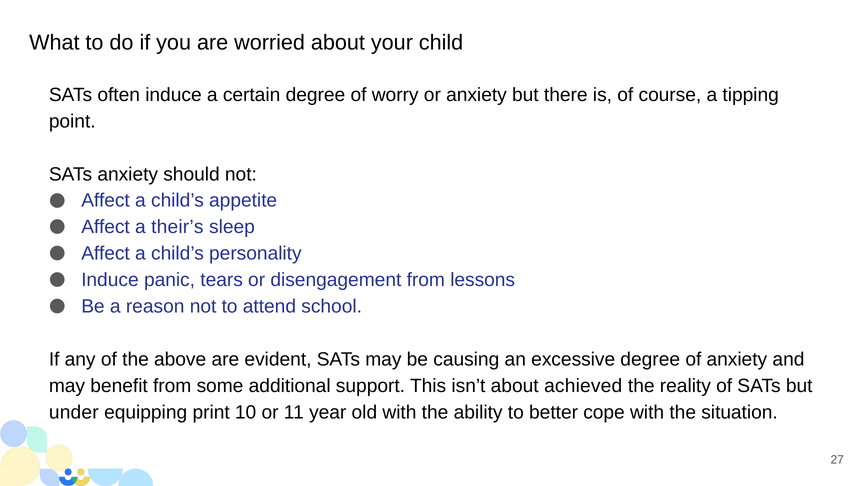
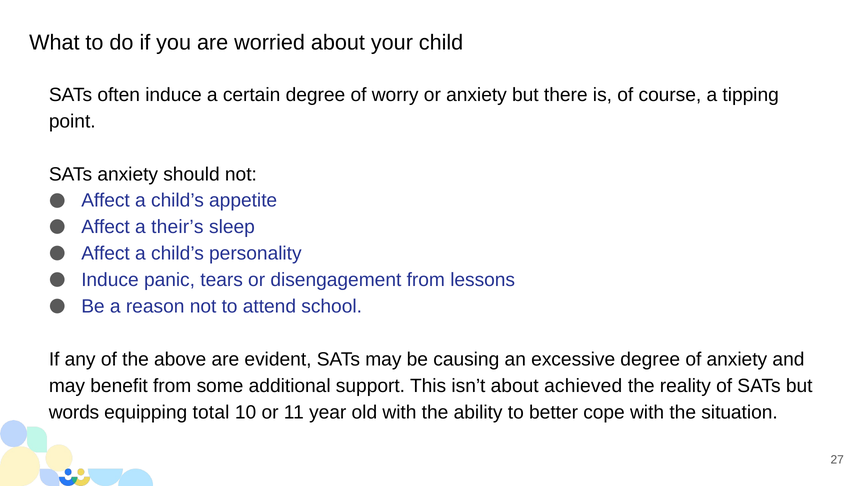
under: under -> words (74, 412)
print: print -> total (211, 412)
